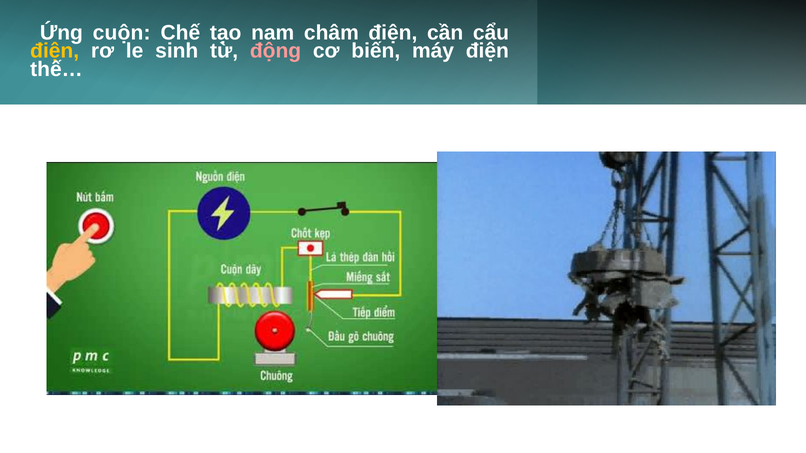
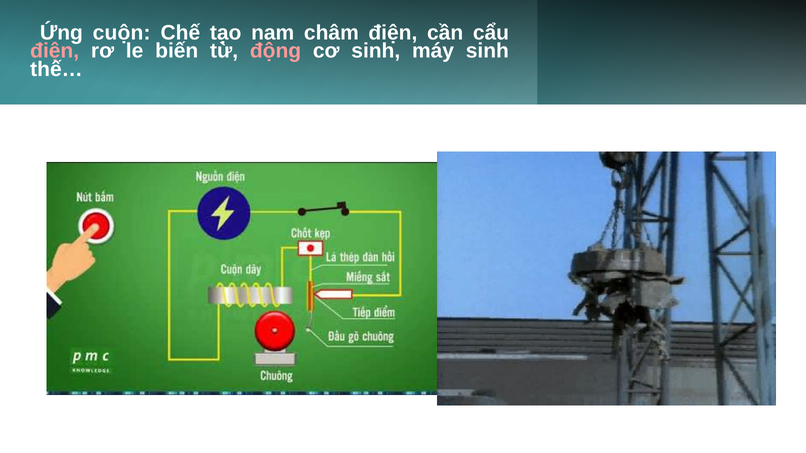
điện colour: yellow -> pink (55, 51)
sinh: sinh -> biến (177, 51)
cơ biến: biến -> sinh (376, 51)
máy điện: điện -> sinh (487, 51)
